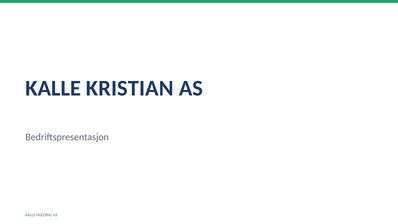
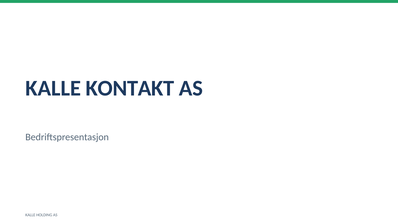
KRISTIAN: KRISTIAN -> KONTAKT (130, 88)
